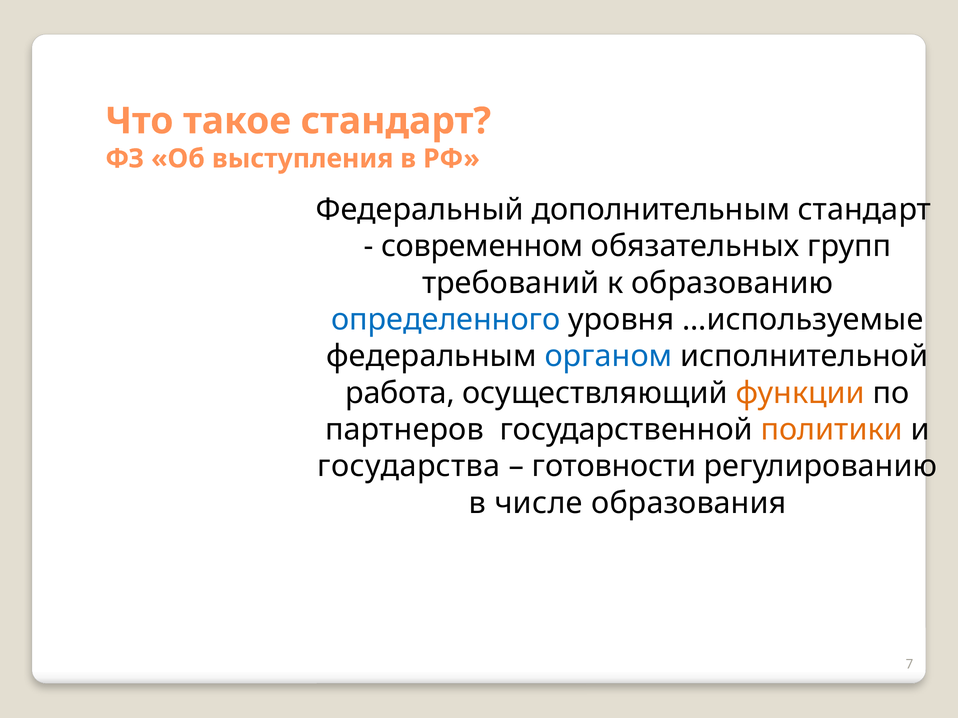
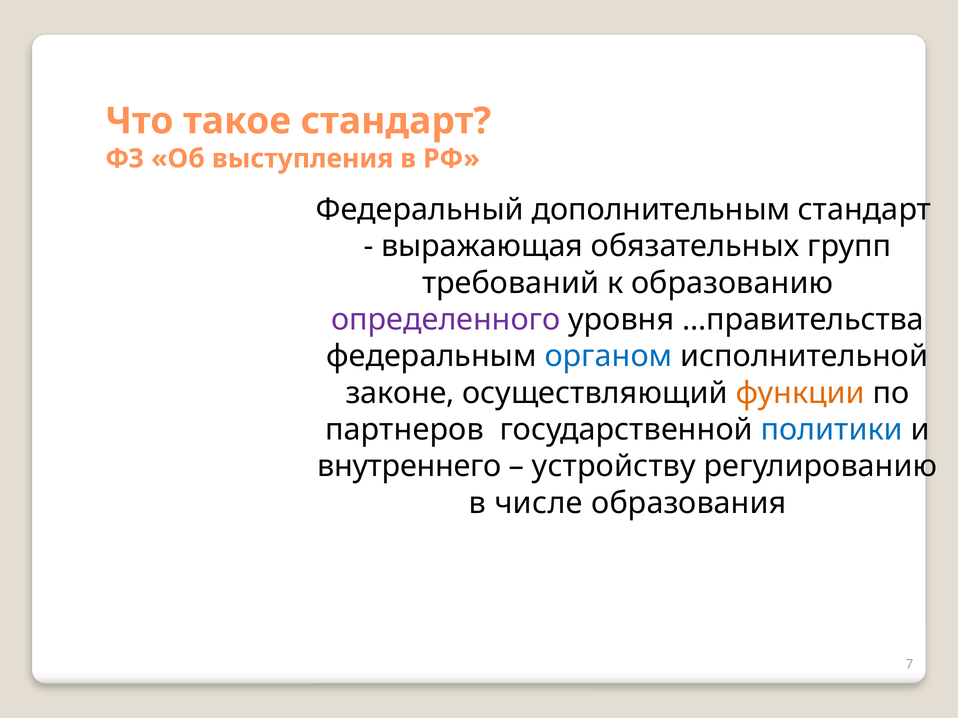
современном: современном -> выражающая (482, 246)
определенного colour: blue -> purple (446, 320)
…используемые: …используемые -> …правительства (803, 320)
работа: работа -> законе (400, 393)
политики colour: orange -> blue (832, 430)
государства: государства -> внутреннего (409, 467)
готовности: готовности -> устройству (614, 467)
